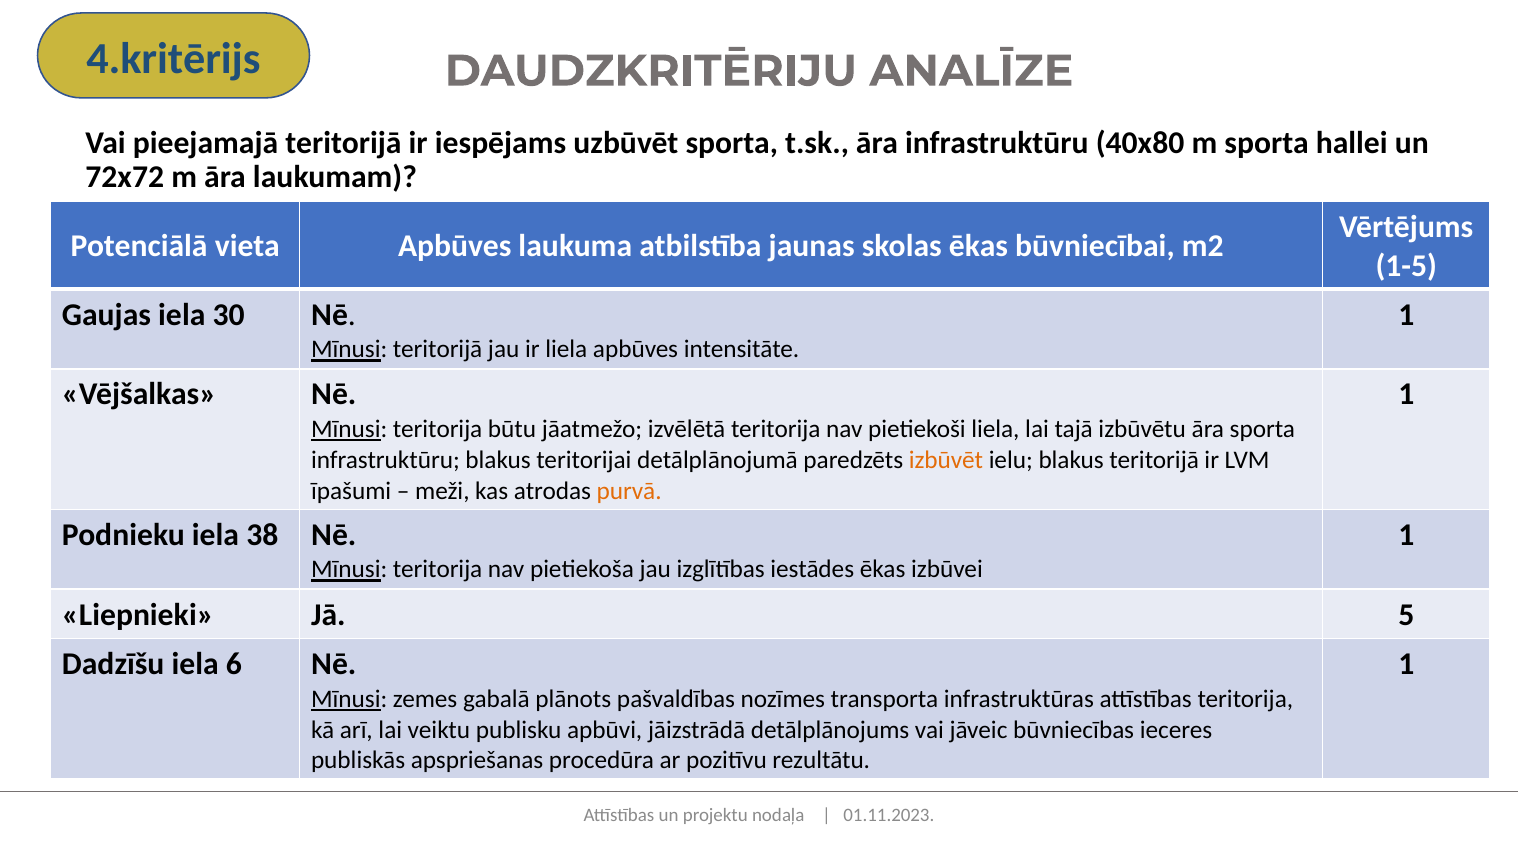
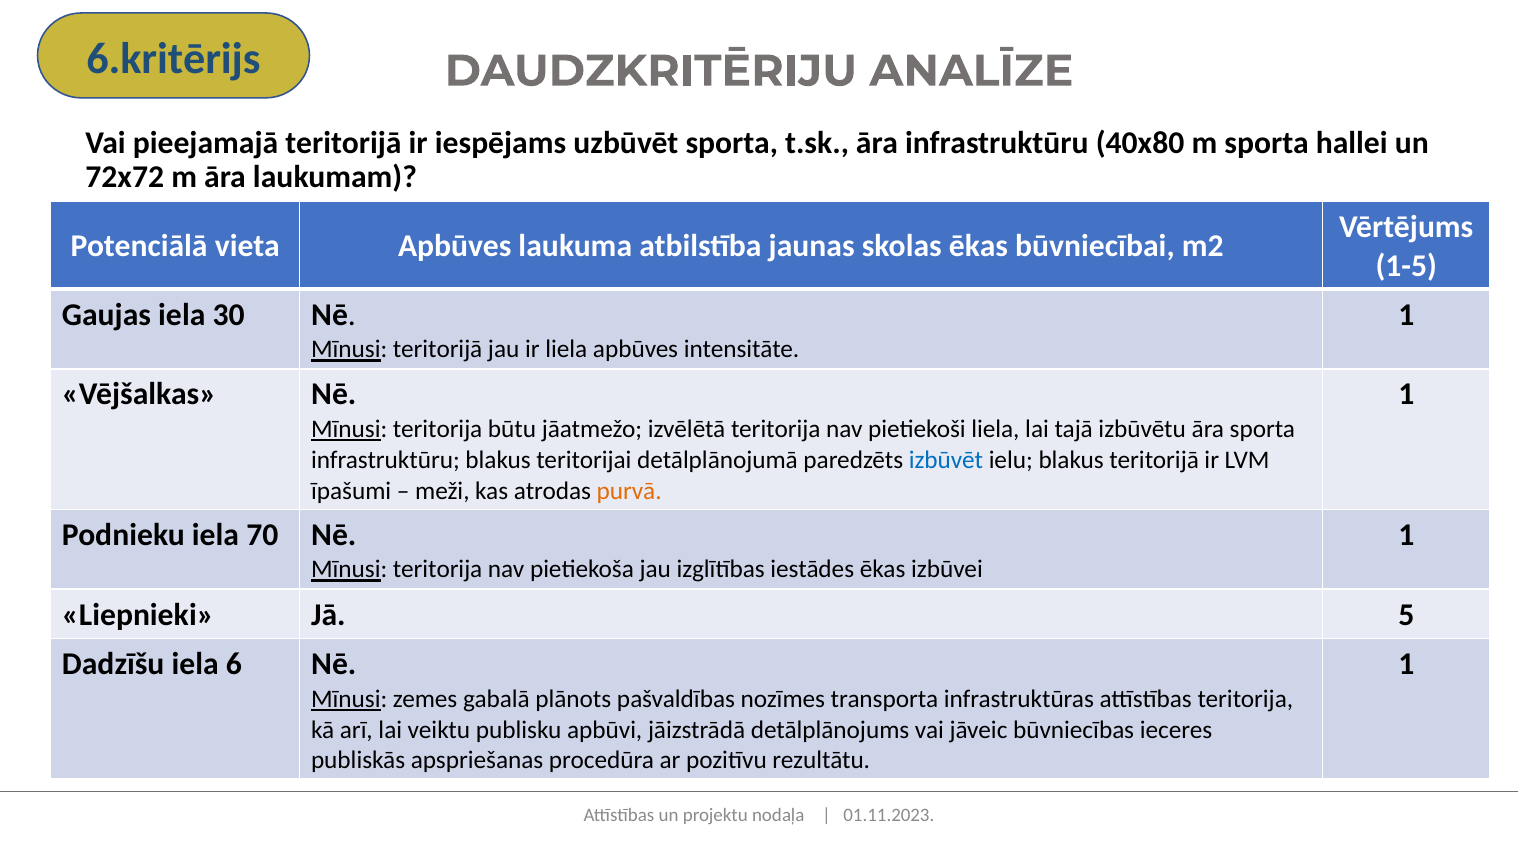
4.kritērijs: 4.kritērijs -> 6.kritērijs (173, 58)
izbūvēt colour: orange -> blue (946, 460)
38: 38 -> 70 (262, 535)
